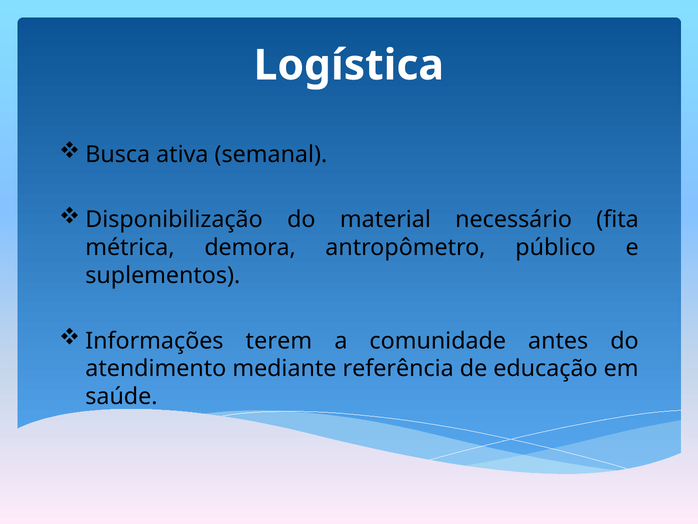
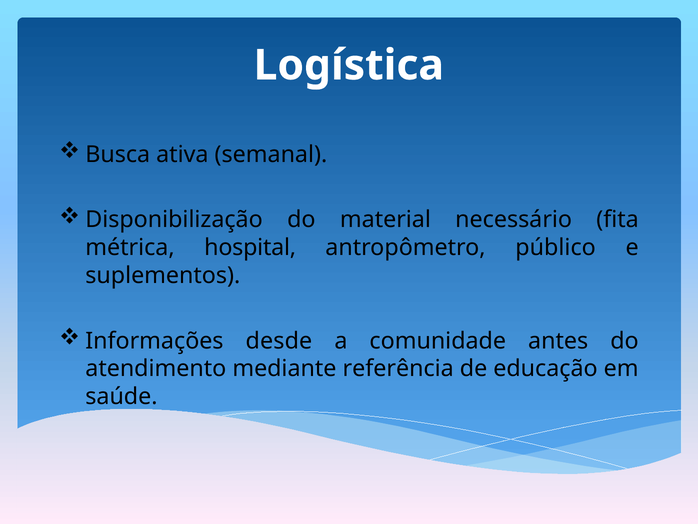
demora: demora -> hospital (250, 247)
terem: terem -> desde (279, 340)
